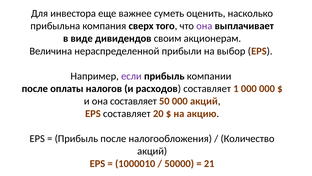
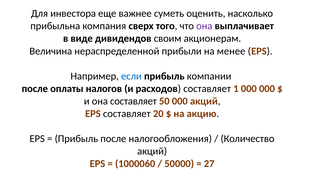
выбор: выбор -> менее (231, 51)
если colour: purple -> blue (131, 76)
1000010: 1000010 -> 1000060 (135, 163)
21: 21 -> 27 (209, 163)
